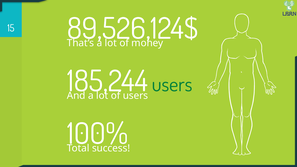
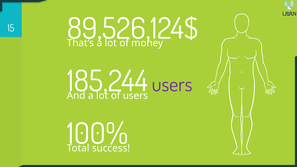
users colour: green -> purple (172, 85)
